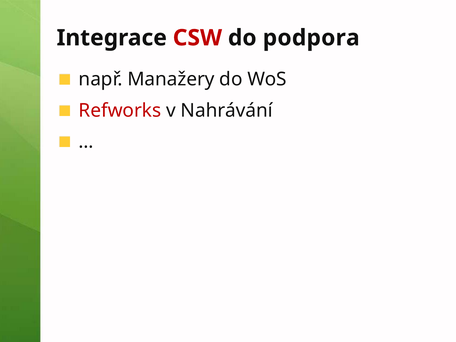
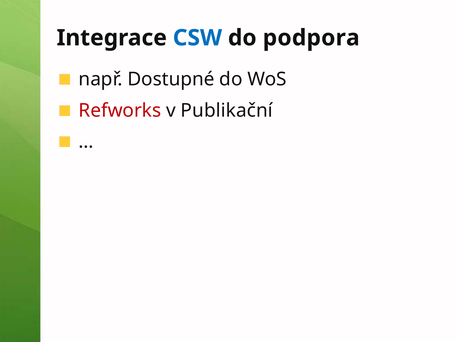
CSW colour: red -> blue (197, 38)
Manažery: Manažery -> Dostupné (171, 79)
Nahrávání: Nahrávání -> Publikační (227, 110)
